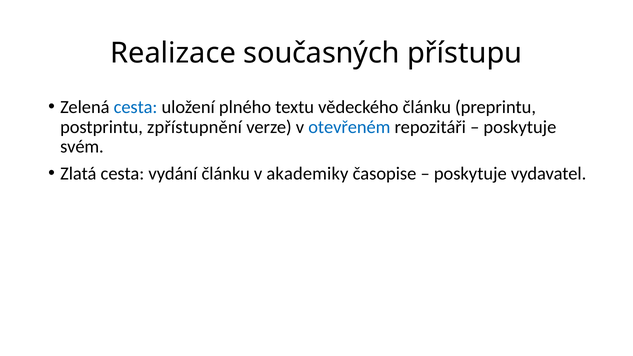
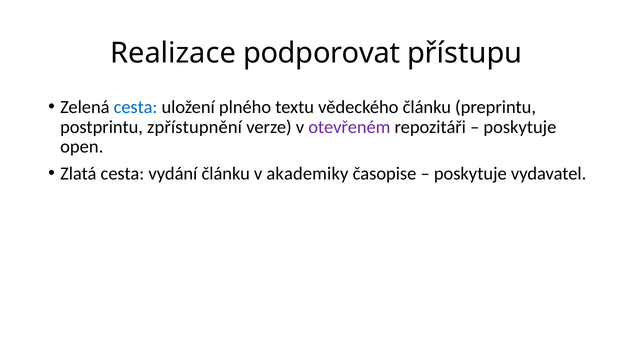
současných: současných -> podporovat (322, 53)
otevřeném colour: blue -> purple (349, 127)
svém: svém -> open (82, 147)
